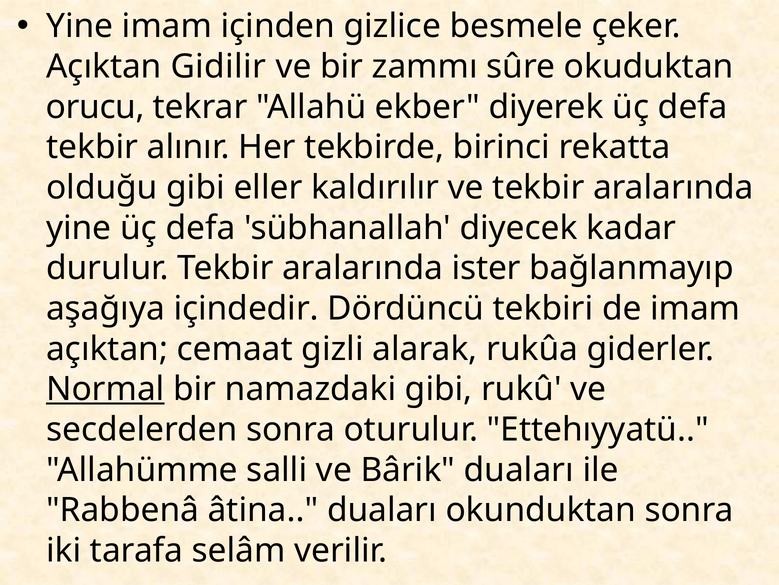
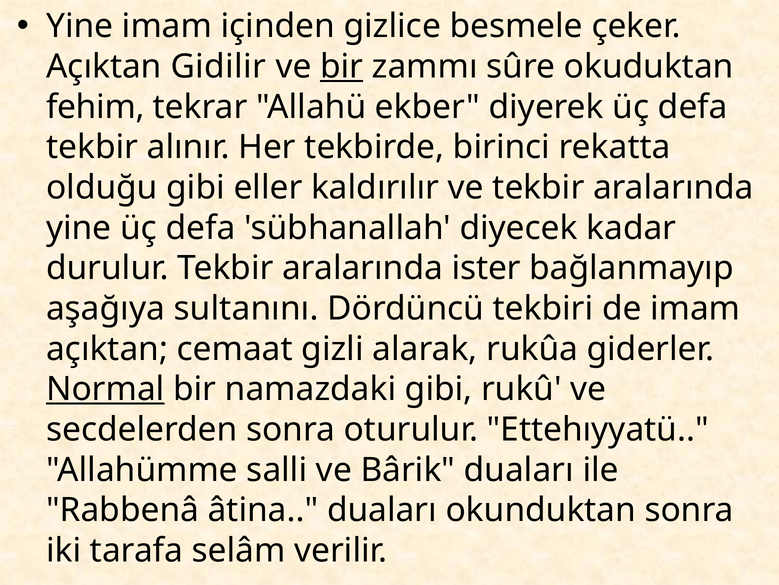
bir underline: none -> present (342, 67)
orucu: orucu -> fehim (95, 107)
içindedir: içindedir -> sultanını (246, 308)
